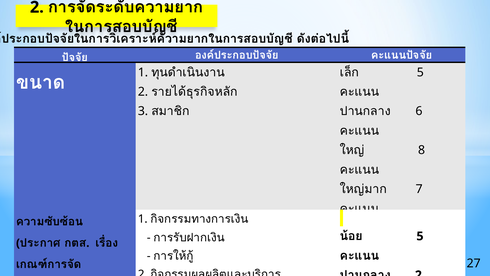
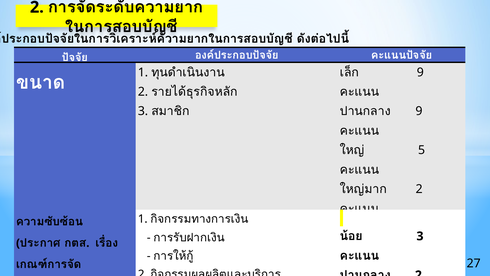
5: 5 -> 9 (420, 72)
6: 6 -> 9 (419, 111)
8: 8 -> 5 (422, 150)
7: 7 -> 2 (419, 189)
5: 5 -> 3 (420, 236)
